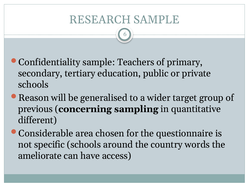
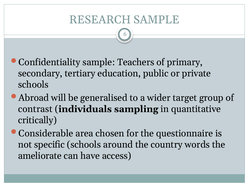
Reason: Reason -> Abroad (34, 98)
previous: previous -> contrast (35, 109)
concerning: concerning -> individuals (85, 109)
different: different -> critically (37, 120)
